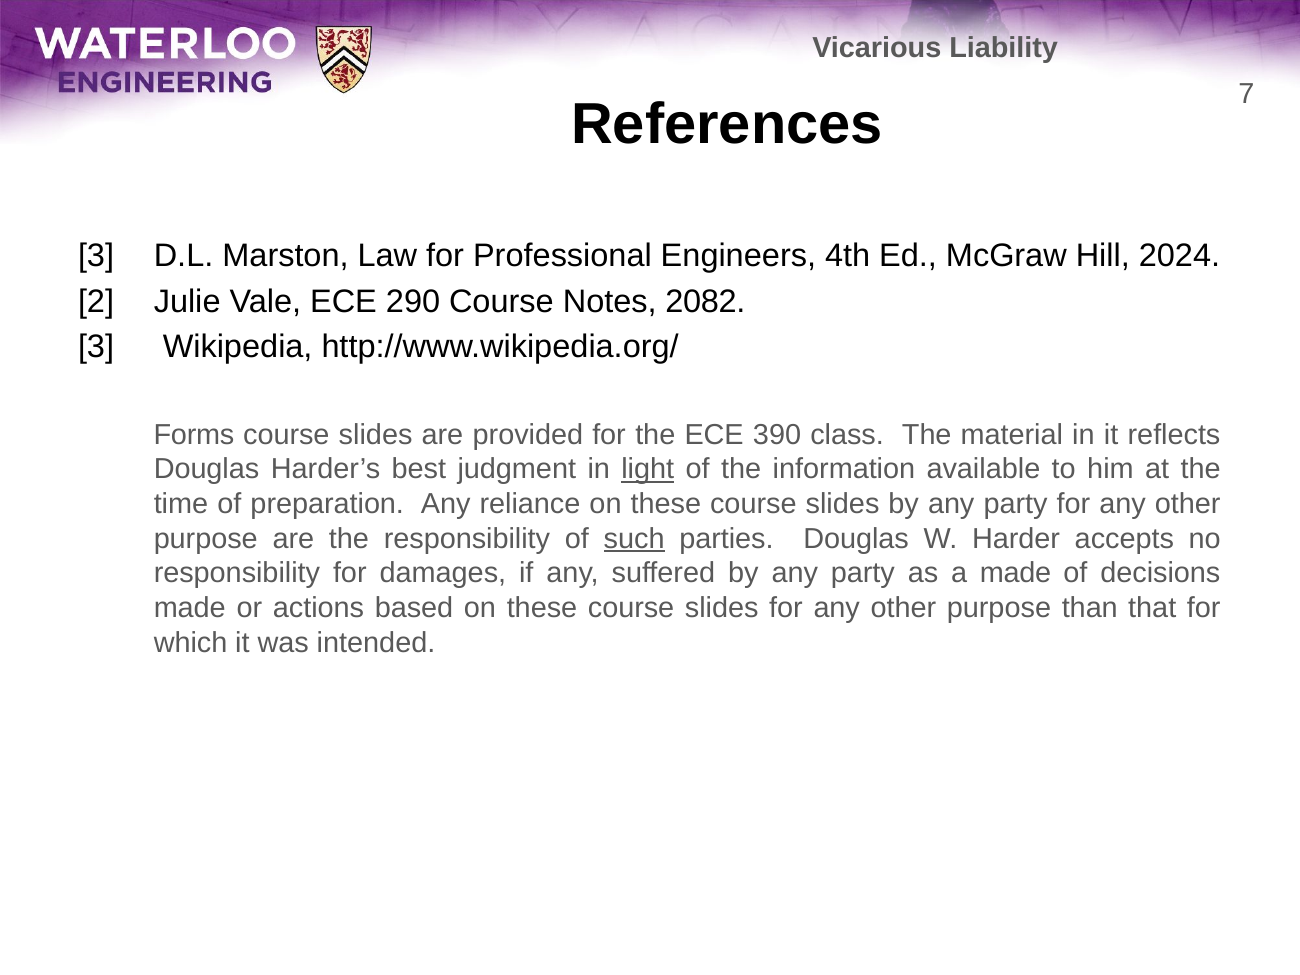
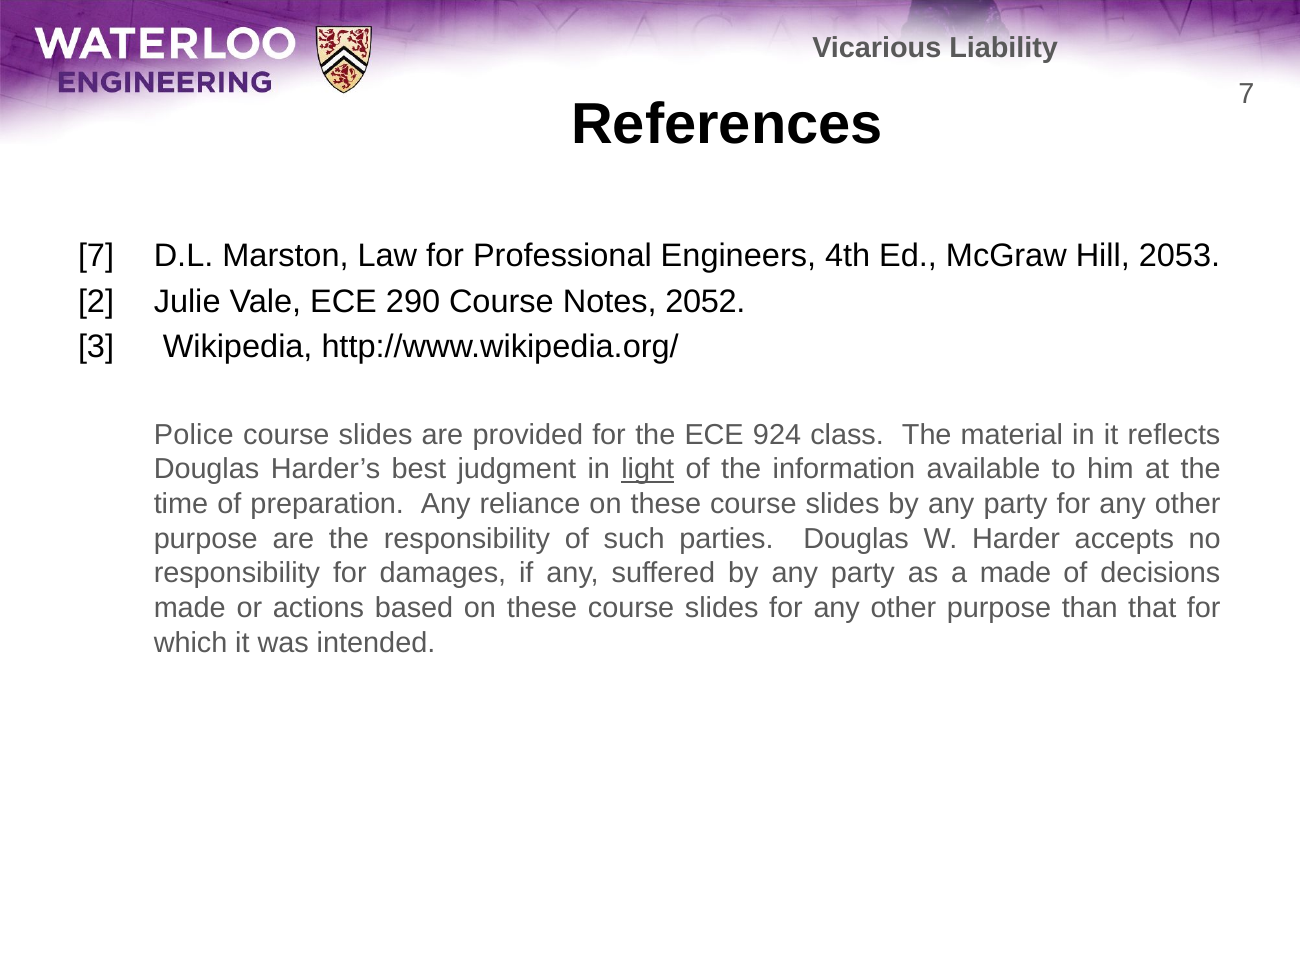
3: 3 -> 7 (96, 256)
2024: 2024 -> 2053 (1179, 256)
2082: 2082 -> 2052 (705, 301)
Forms: Forms -> Police (194, 435)
390: 390 -> 924 (777, 435)
such underline: present -> none (634, 539)
